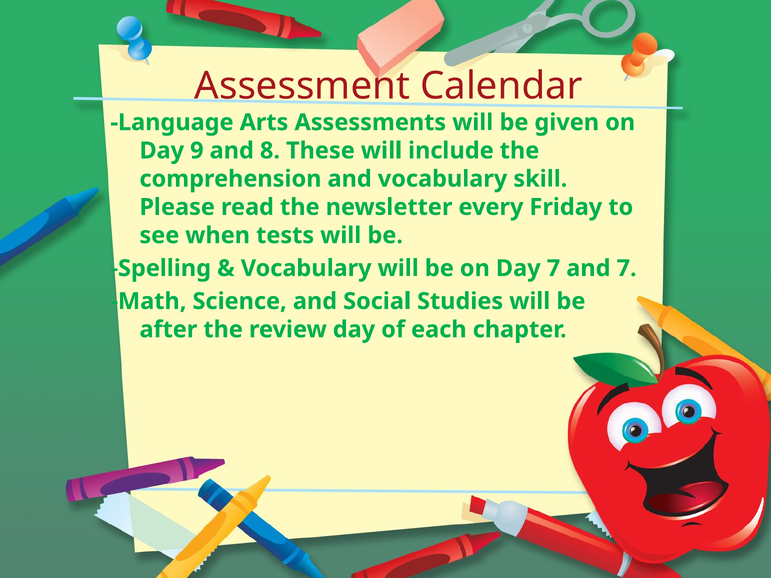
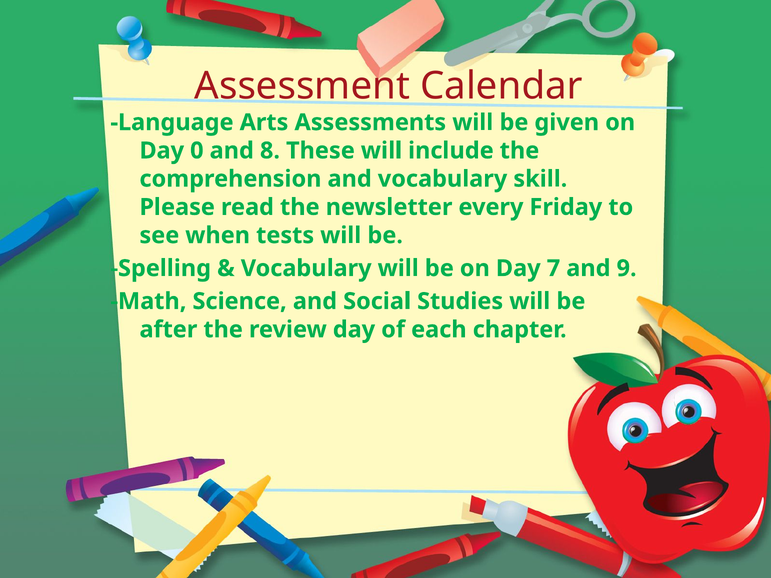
9: 9 -> 0 (197, 151)
and 7: 7 -> 9 (627, 268)
